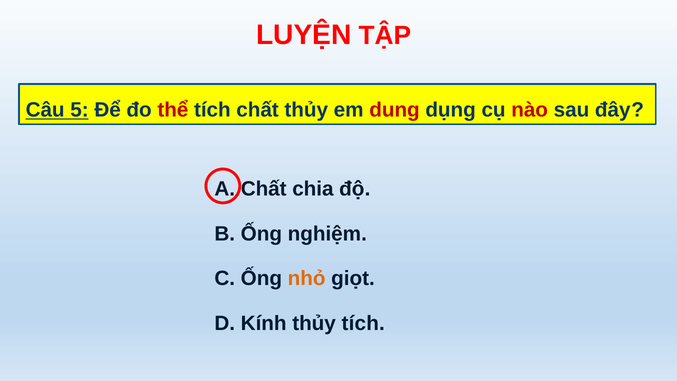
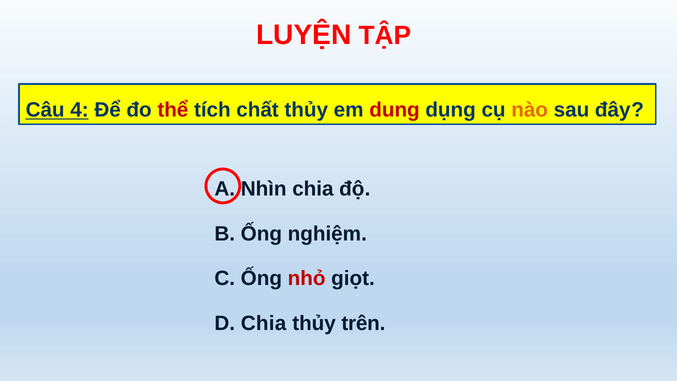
5: 5 -> 4 (79, 110)
nào colour: red -> orange (530, 110)
A Chất: Chất -> Nhìn (264, 189)
nhỏ colour: orange -> red (307, 279)
D Kính: Kính -> Chia (264, 323)
thủy tích: tích -> trên (363, 323)
